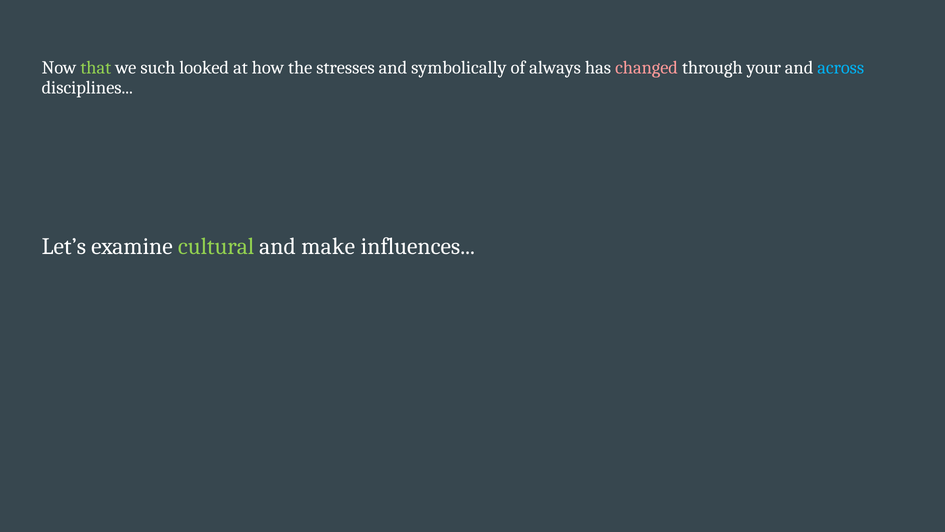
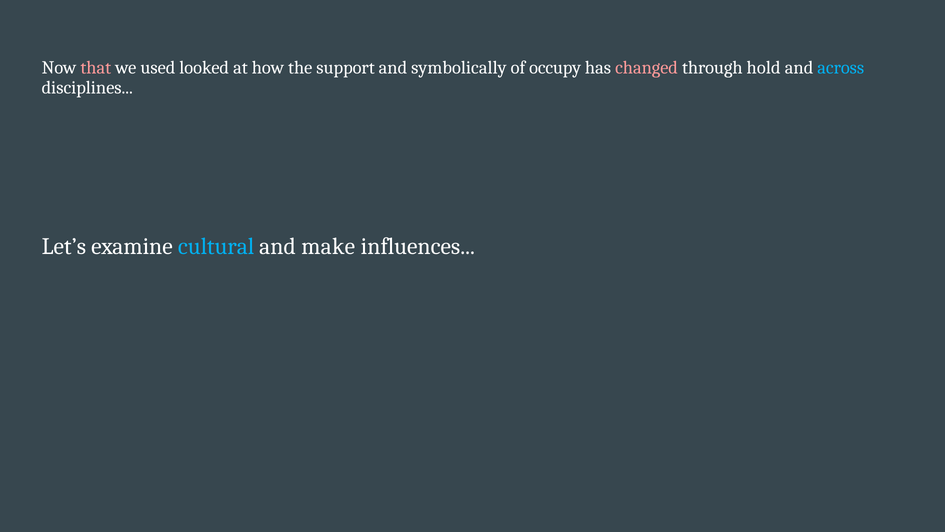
that colour: light green -> pink (96, 68)
such: such -> used (158, 68)
stresses: stresses -> support (346, 68)
always: always -> occupy (555, 68)
your: your -> hold (764, 68)
cultural colour: light green -> light blue (216, 246)
